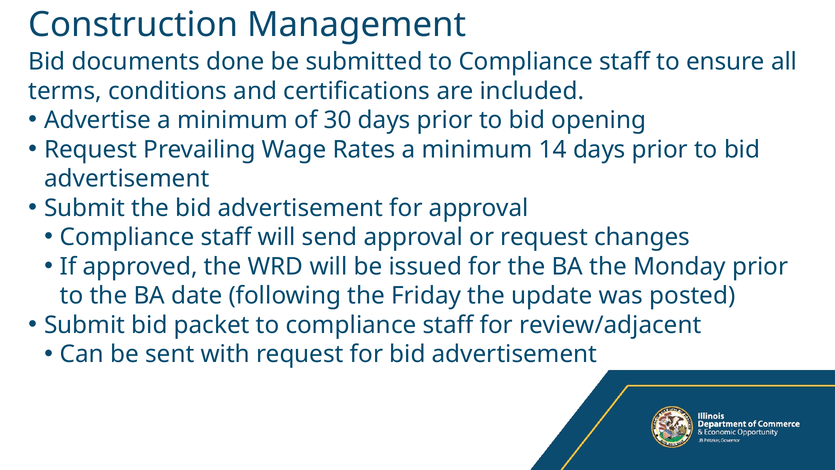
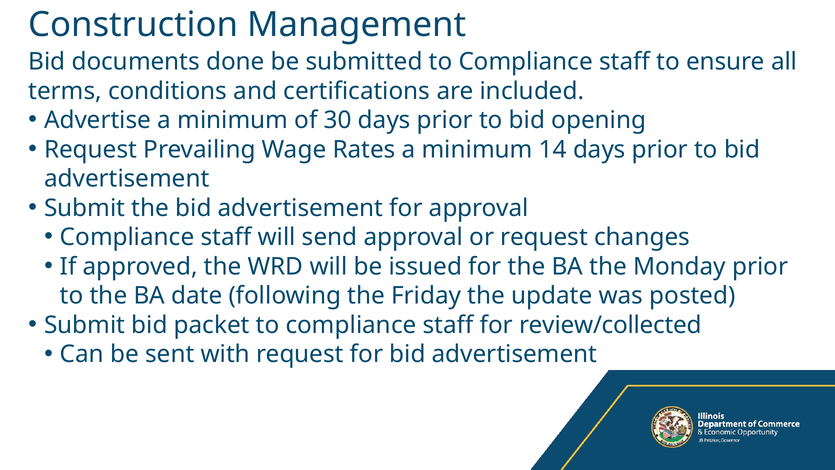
review/adjacent: review/adjacent -> review/collected (610, 325)
